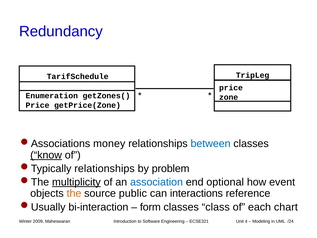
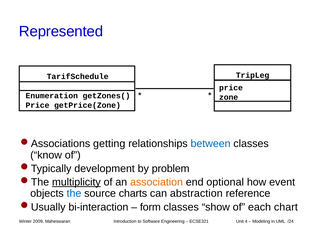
Redundancy: Redundancy -> Represented (61, 31)
money: money -> getting (109, 143)
know underline: present -> none (46, 155)
relationships: relationships -> development (105, 168)
association colour: blue -> orange (156, 182)
the colour: orange -> blue (74, 193)
public: public -> charts (133, 193)
interactions: interactions -> abstraction (196, 193)
class: class -> show (216, 207)
